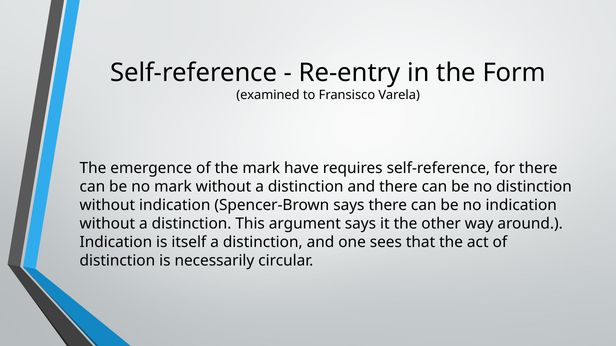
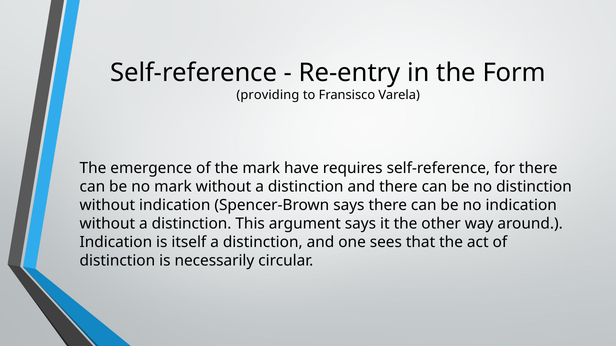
examined: examined -> providing (268, 95)
